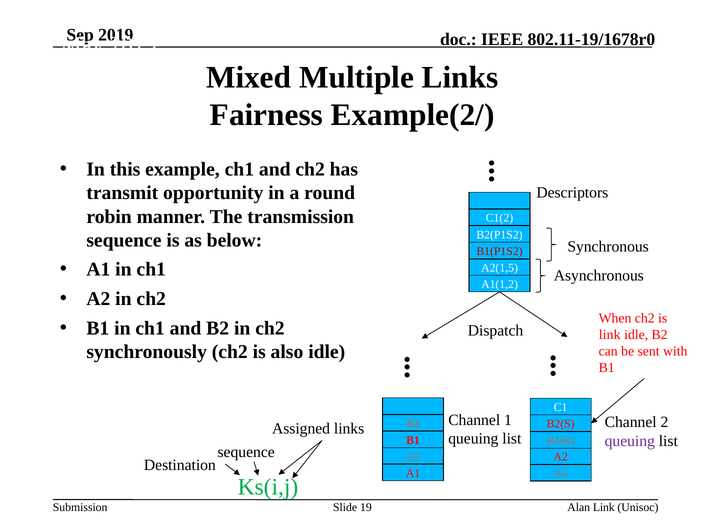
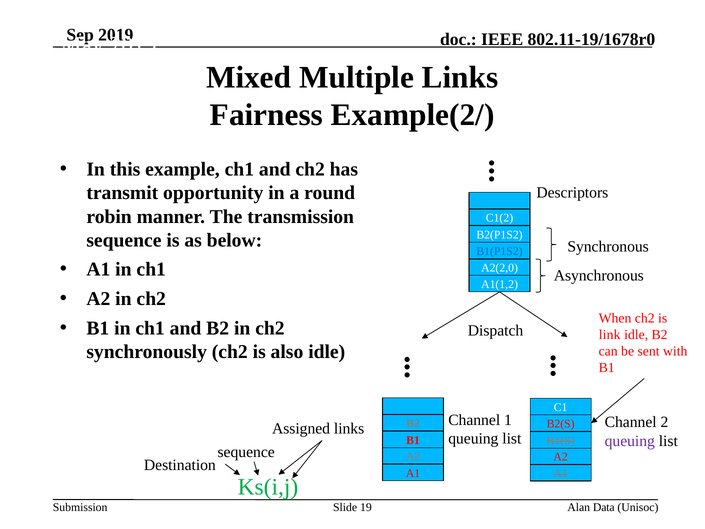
B1(P1S2 colour: red -> blue (500, 251)
A2(1,5: A2(1,5 -> A2(2,0 (500, 268)
Alan Link: Link -> Data (604, 507)
